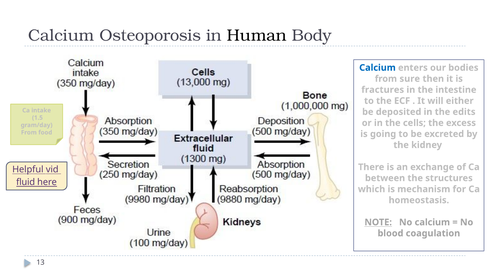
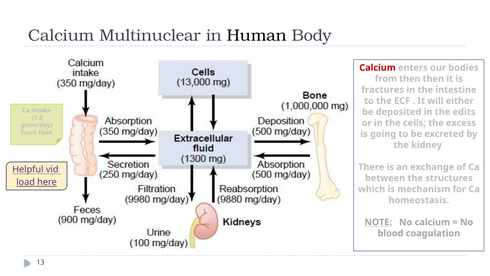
Osteoporosis: Osteoporosis -> Multinuclear (150, 35)
Calcium colour: blue -> red (377, 68)
from sure: sure -> then (410, 79)
fluid: fluid -> load (26, 182)
